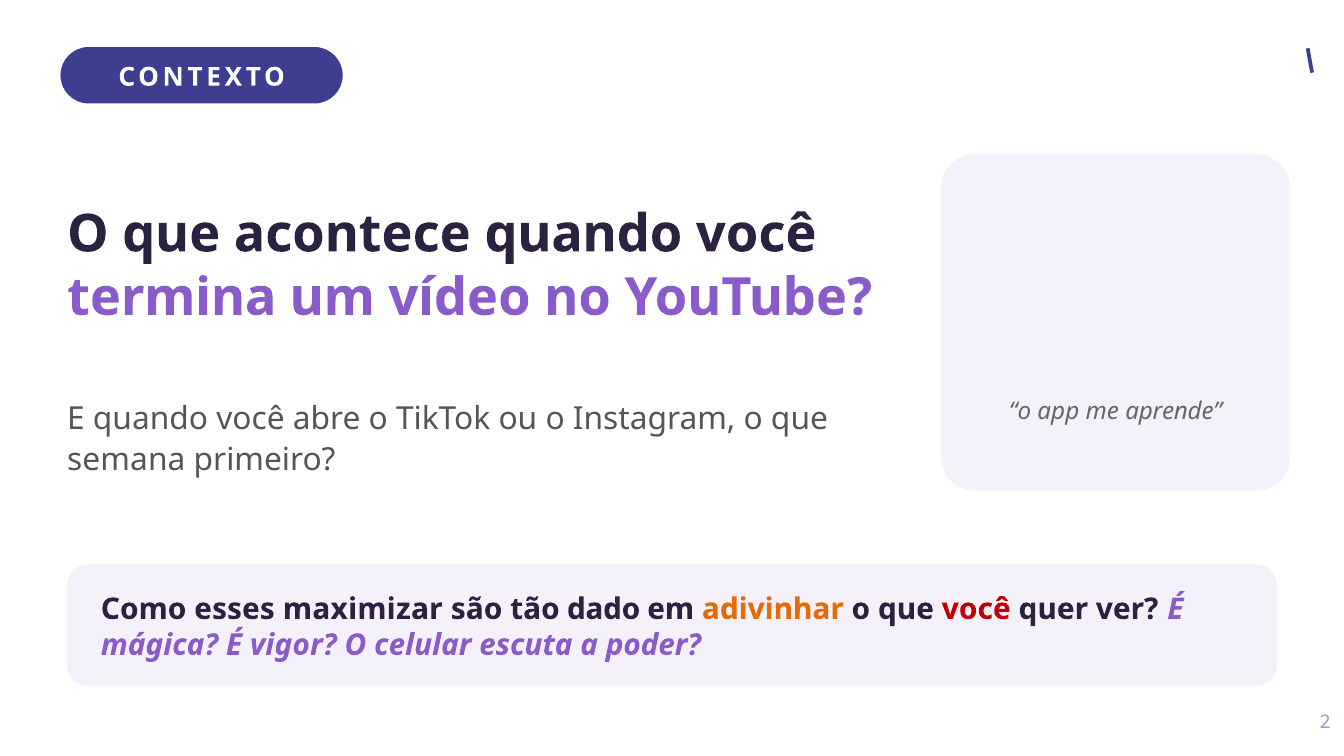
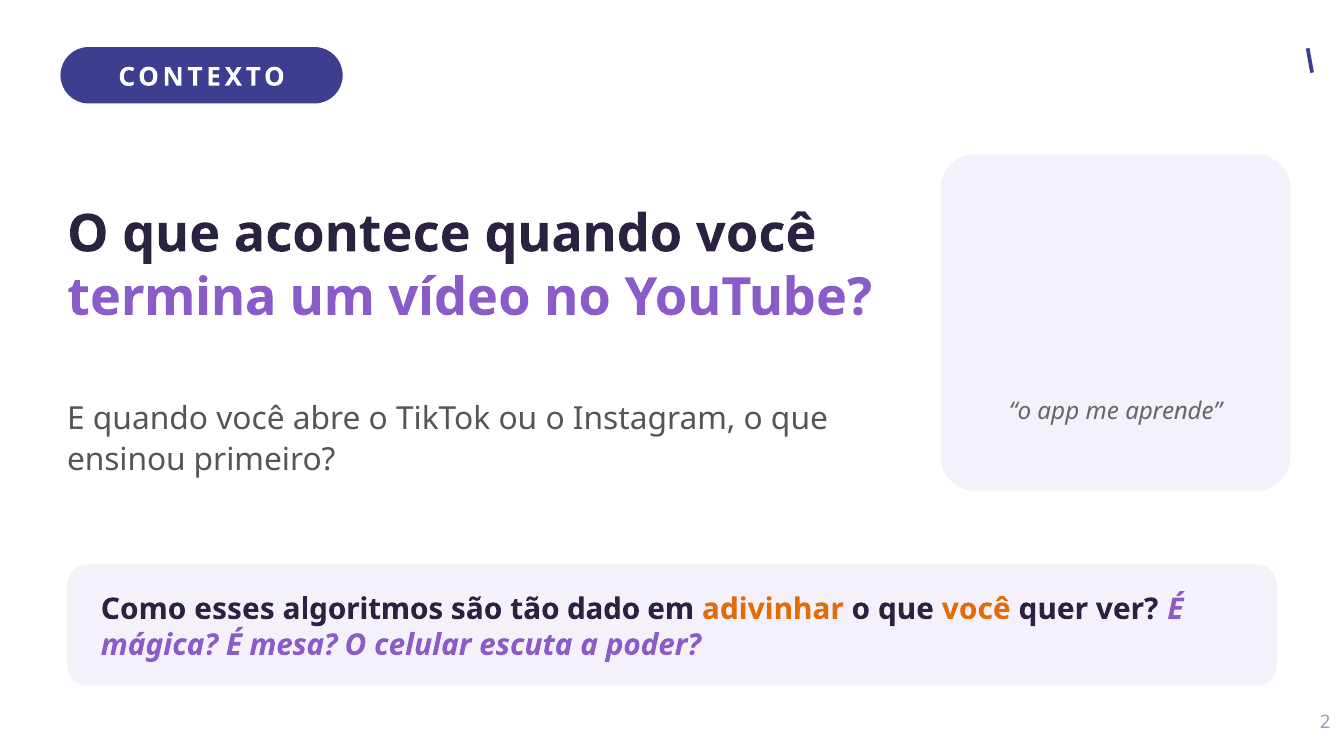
semana: semana -> ensinou (126, 460)
maximizar: maximizar -> algoritmos (363, 609)
você colour: red -> orange (976, 609)
vigor: vigor -> mesa (293, 645)
